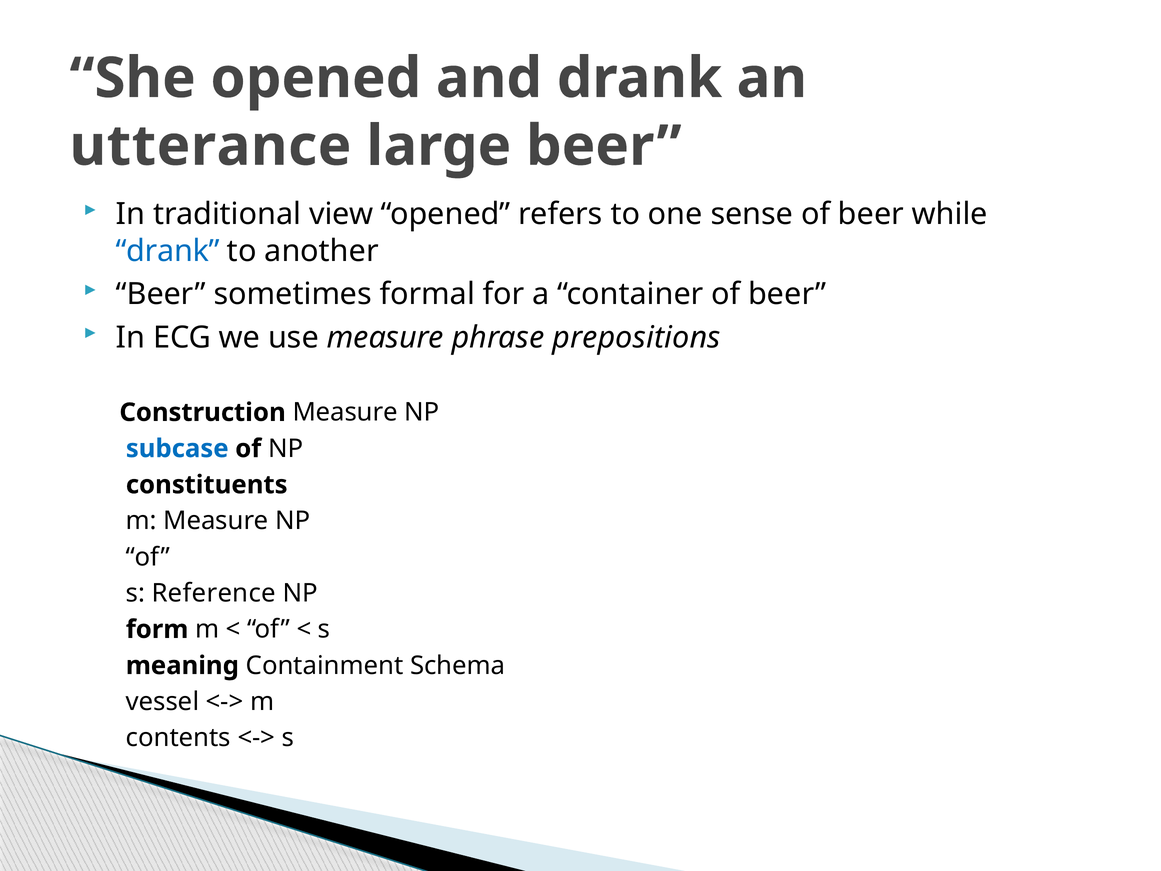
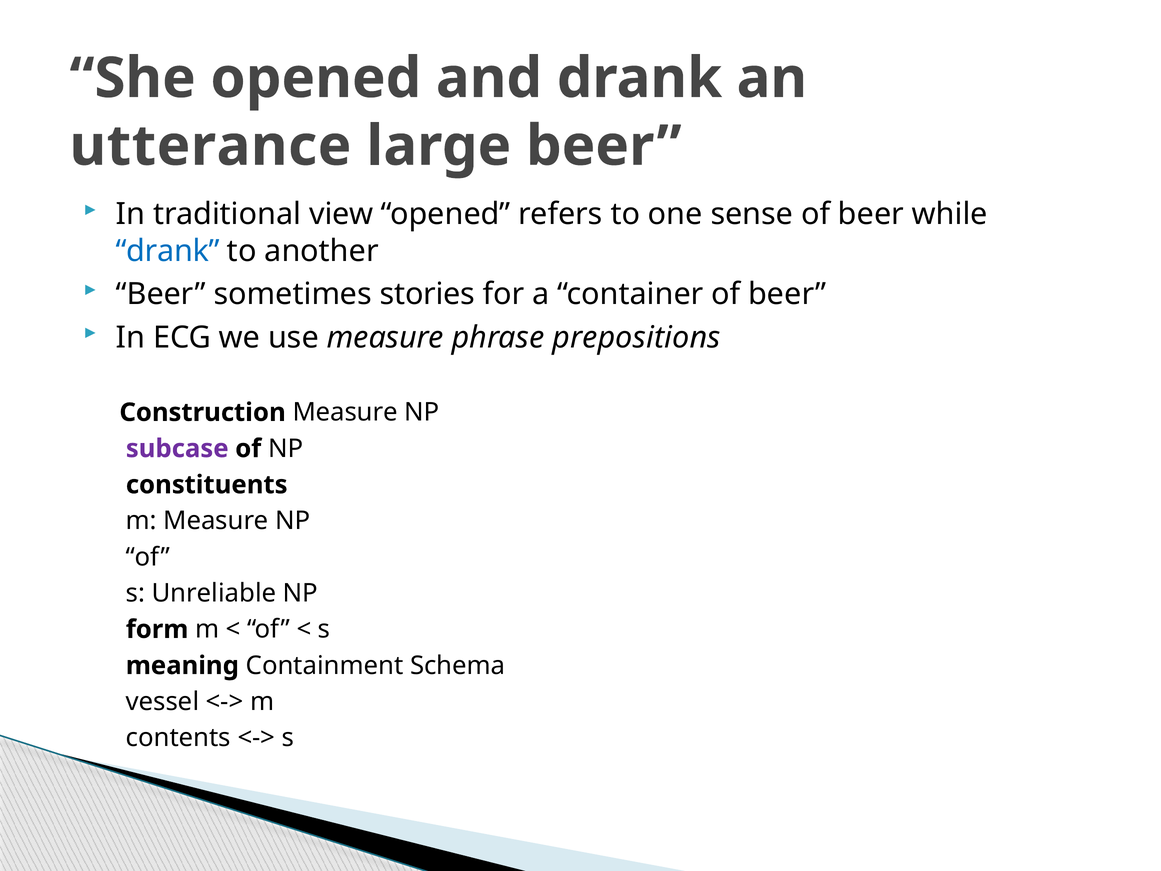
formal: formal -> stories (427, 294)
subcase colour: blue -> purple (177, 448)
Reference: Reference -> Unreliable (214, 593)
